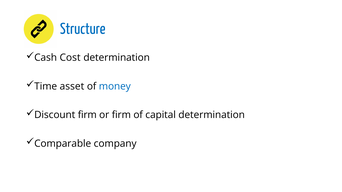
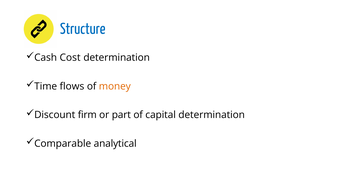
asset: asset -> flows (72, 87)
money colour: blue -> orange (115, 87)
or firm: firm -> part (121, 115)
company: company -> analytical (115, 144)
